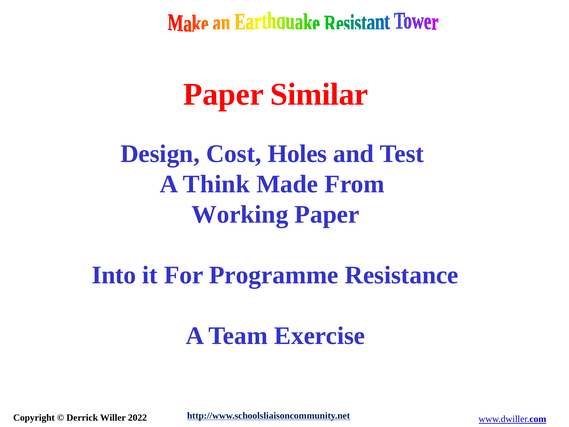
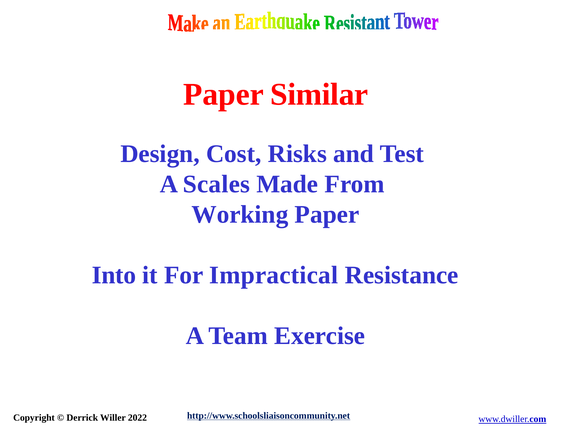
Holes: Holes -> Risks (297, 154)
Think: Think -> Scales (216, 184)
Programme: Programme -> Impractical (274, 275)
